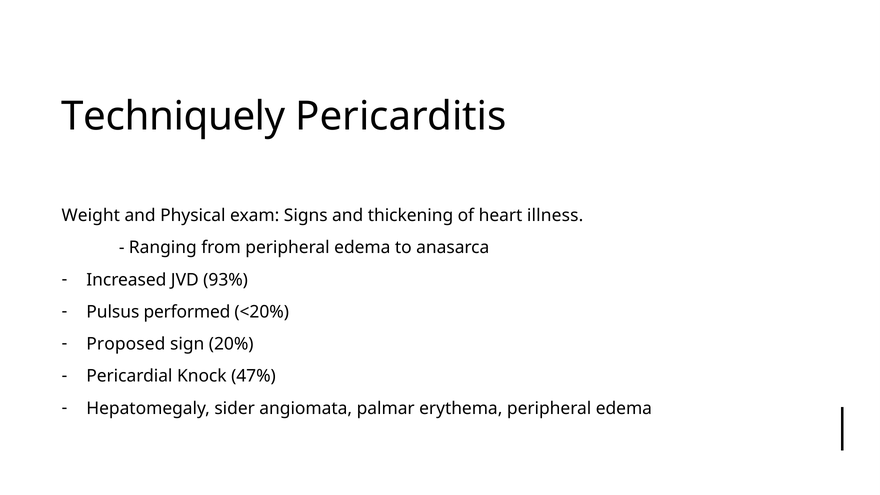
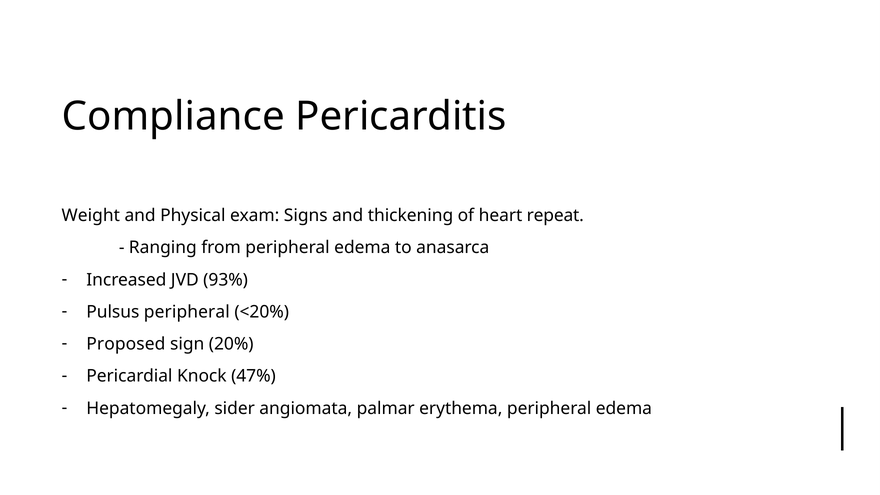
Techniquely: Techniquely -> Compliance (173, 117)
illness: illness -> repeat (555, 216)
Pulsus performed: performed -> peripheral (187, 312)
